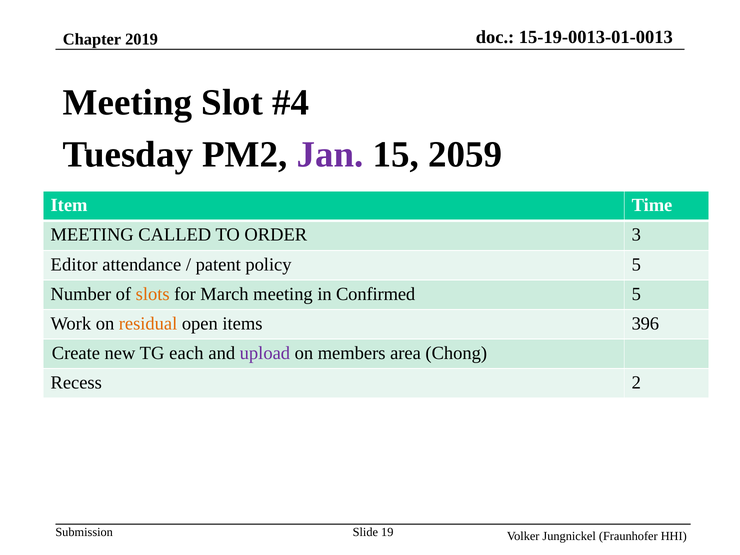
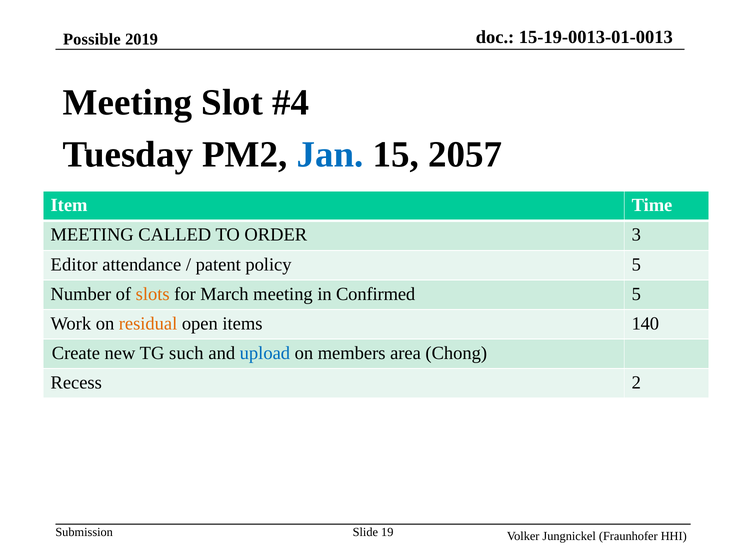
Chapter: Chapter -> Possible (92, 40)
Jan colour: purple -> blue (330, 154)
2059: 2059 -> 2057 (465, 154)
396: 396 -> 140 (645, 324)
each: each -> such (186, 353)
upload colour: purple -> blue (265, 353)
